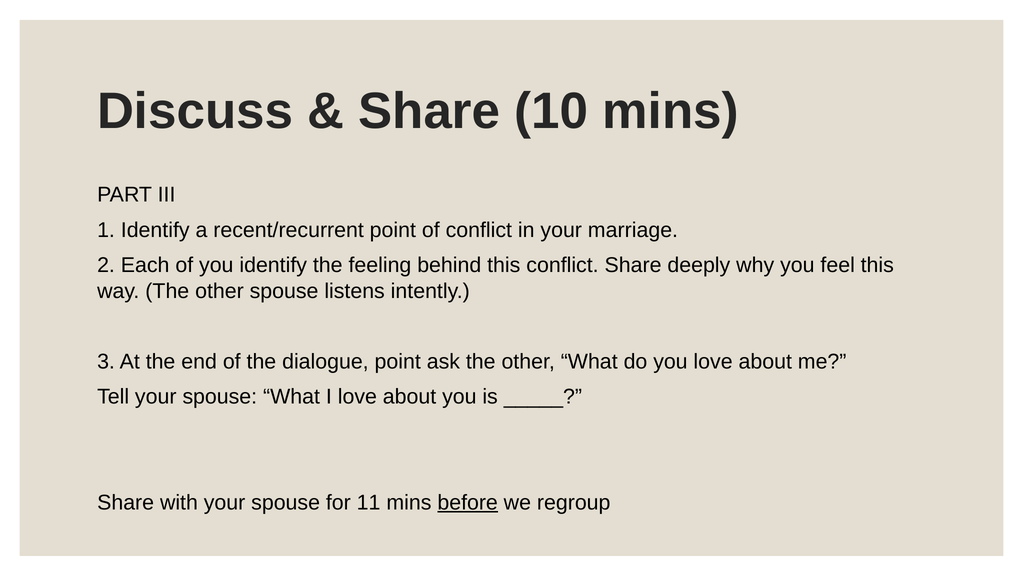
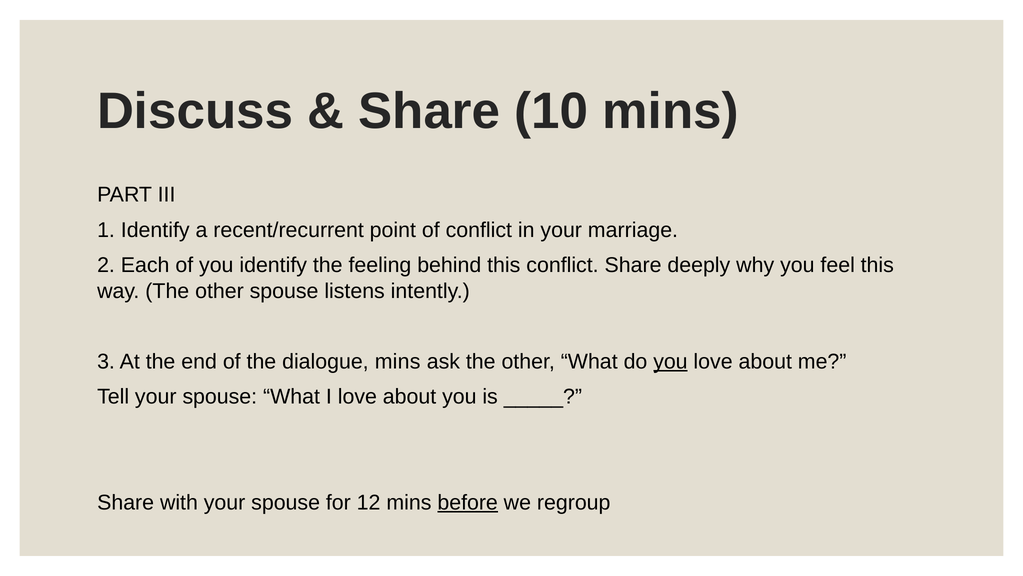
dialogue point: point -> mins (398, 361)
you underline: none -> present (670, 361)
11: 11 -> 12 (369, 502)
